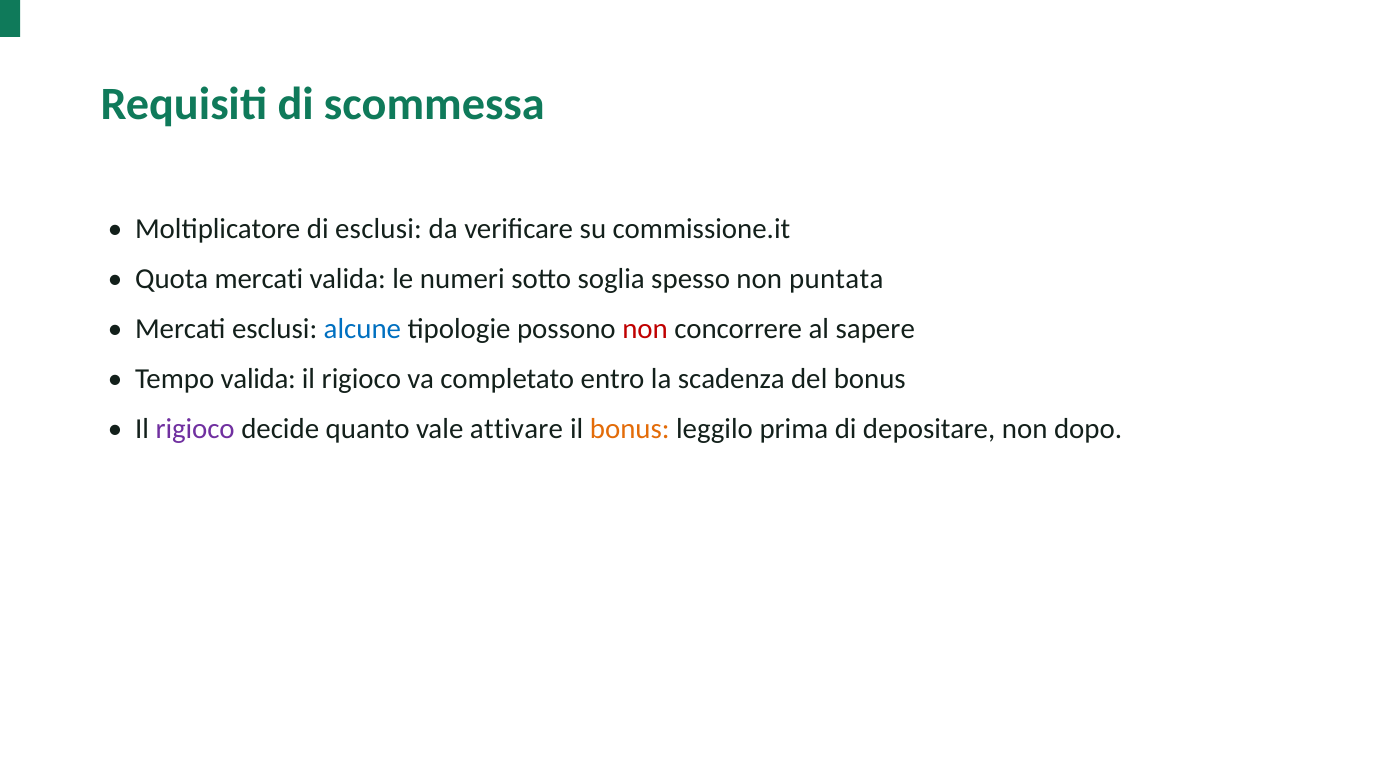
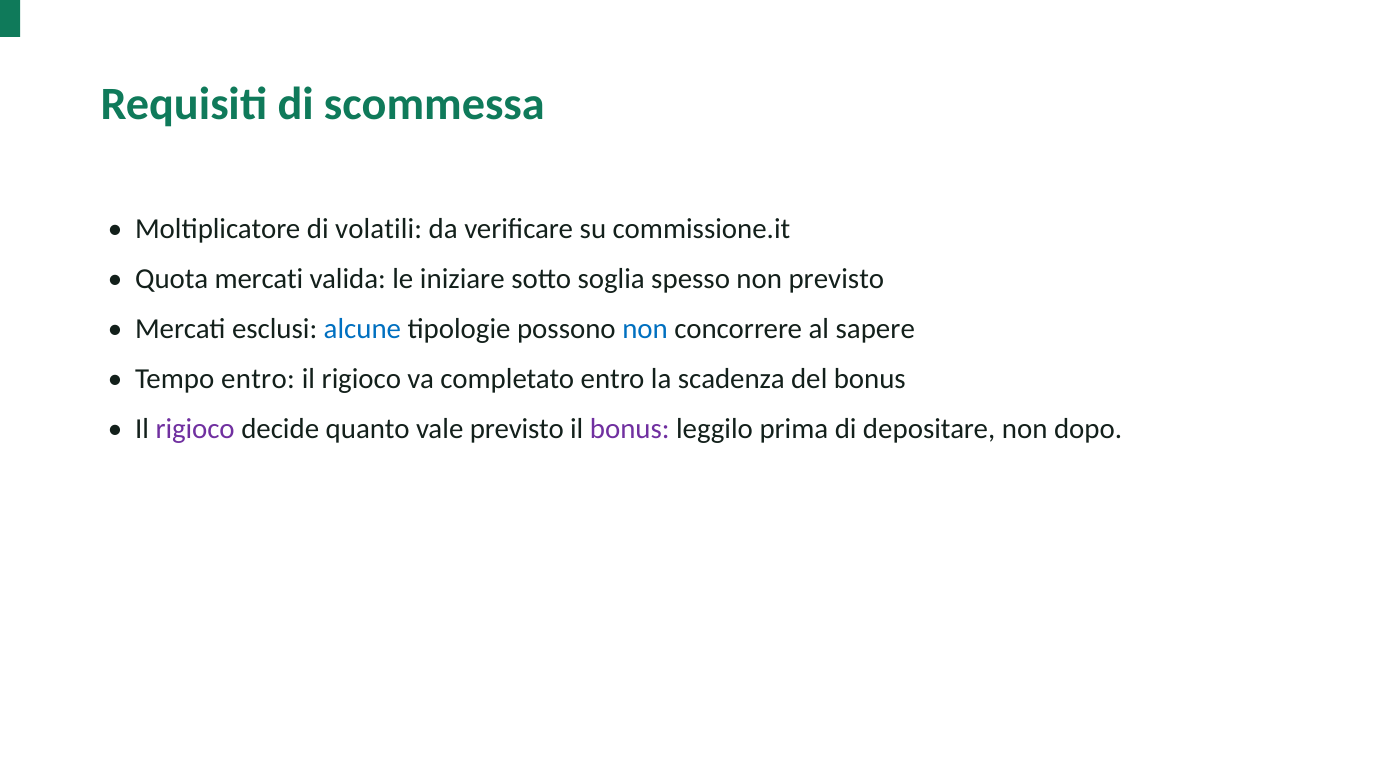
di esclusi: esclusi -> volatili (379, 229)
numeri: numeri -> iniziare (462, 279)
non puntata: puntata -> previsto (836, 279)
non colour: red -> blue (645, 329)
Tempo valida: valida -> entro (258, 379)
vale attivare: attivare -> previsto (517, 429)
bonus colour: orange -> purple (630, 429)
